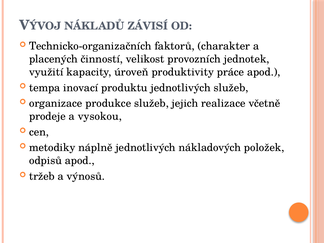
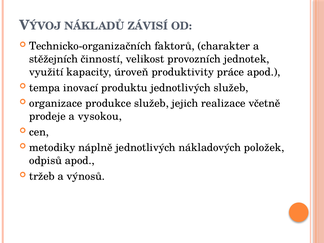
placených: placených -> stěžejních (53, 59)
